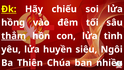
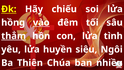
vào underline: none -> present (41, 22)
